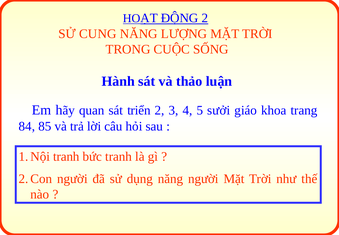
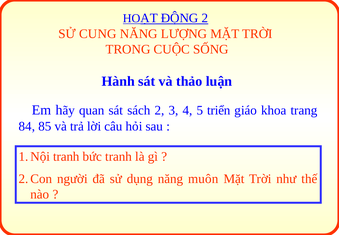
triển: triển -> sách (139, 110)
sưởi: sưởi -> triển (219, 110)
năng người: người -> muôn (203, 178)
